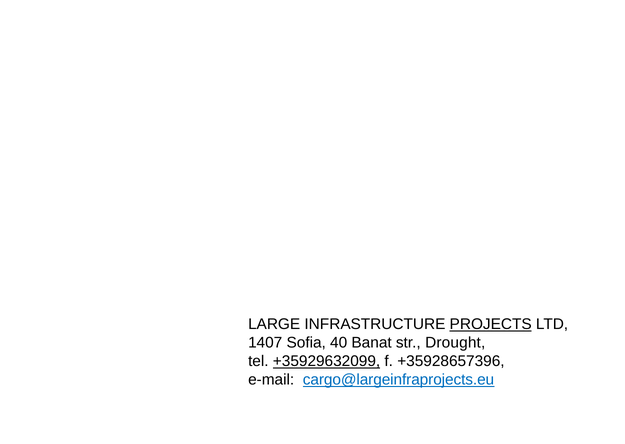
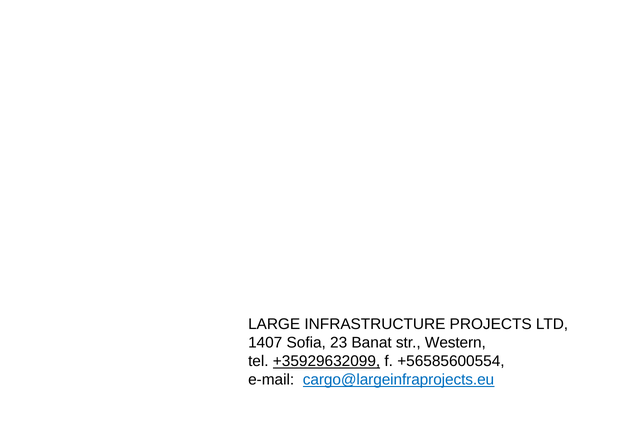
PROJECTS underline: present -> none (491, 324)
40: 40 -> 23 (339, 343)
Drought: Drought -> Western (455, 343)
+35928657396: +35928657396 -> +56585600554 (451, 361)
